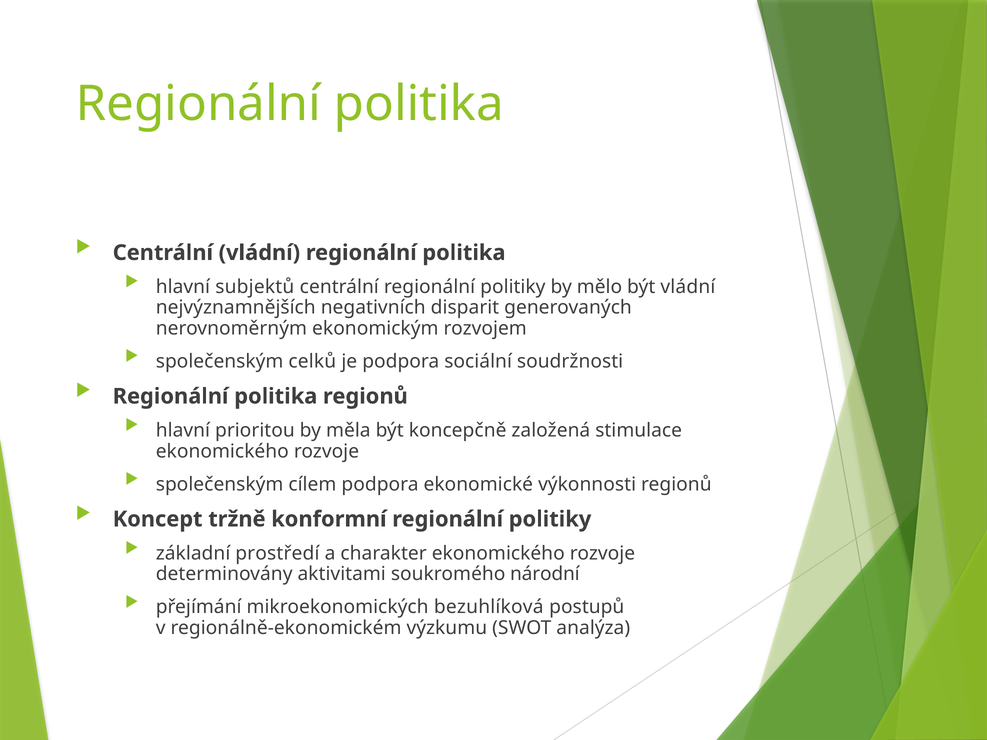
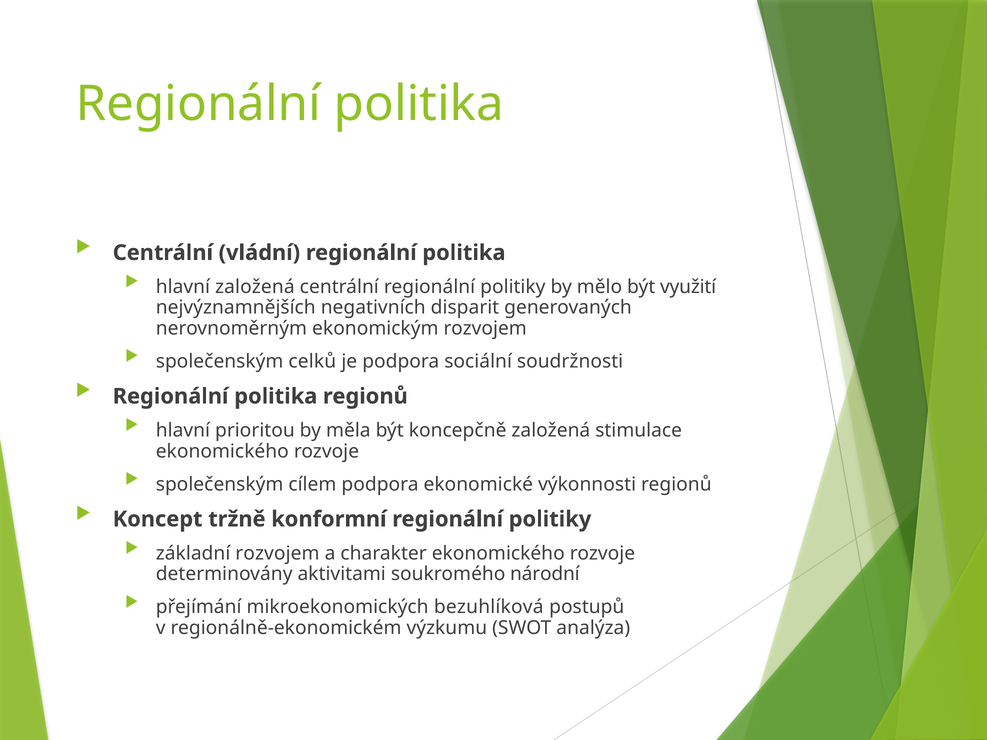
hlavní subjektů: subjektů -> založená (255, 287)
být vládní: vládní -> využití (688, 287)
základní prostředí: prostředí -> rozvojem (277, 553)
